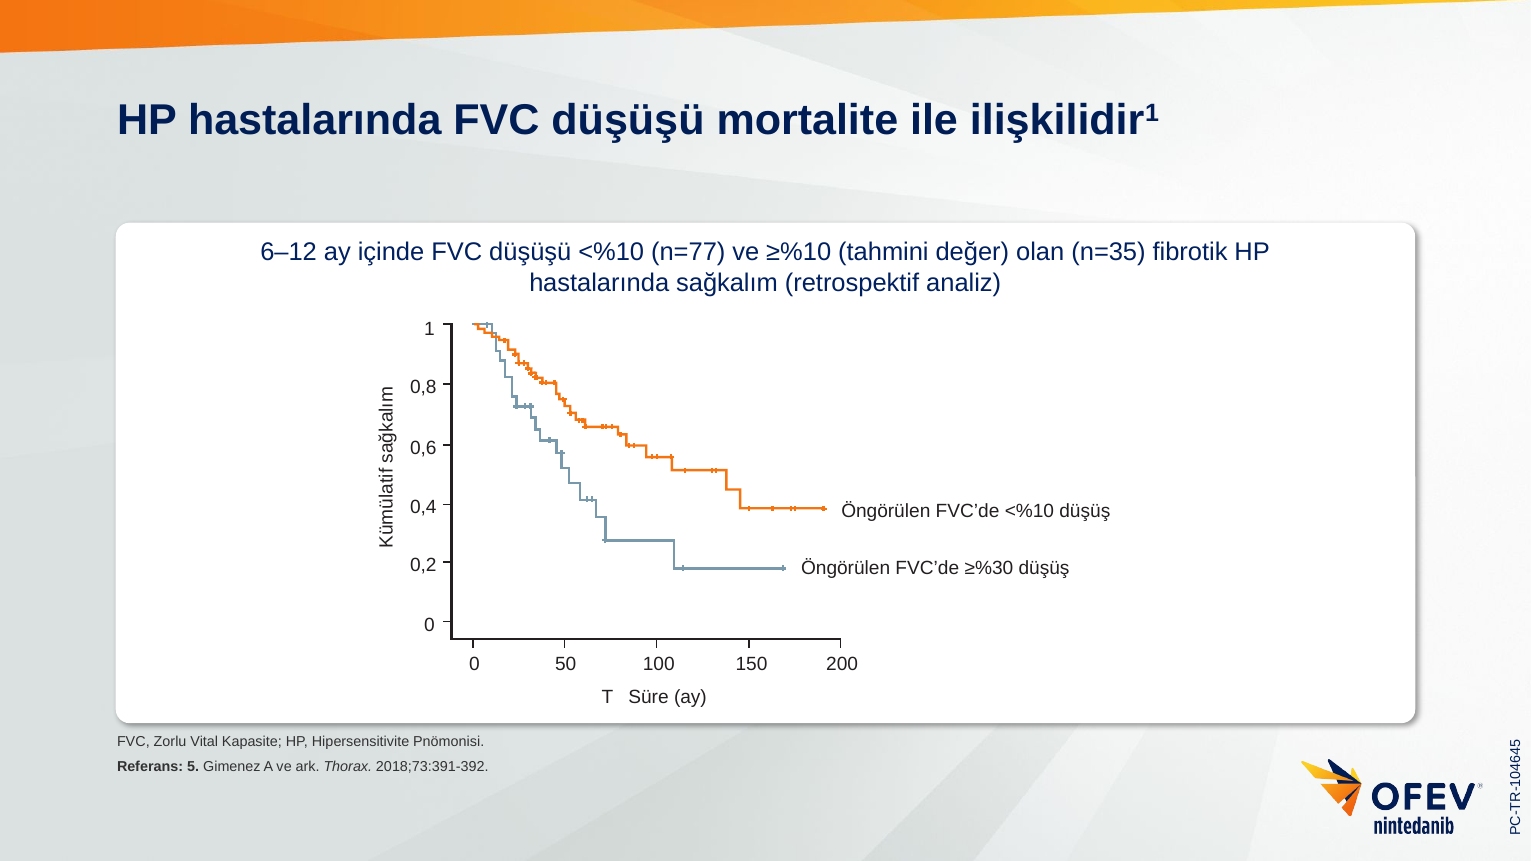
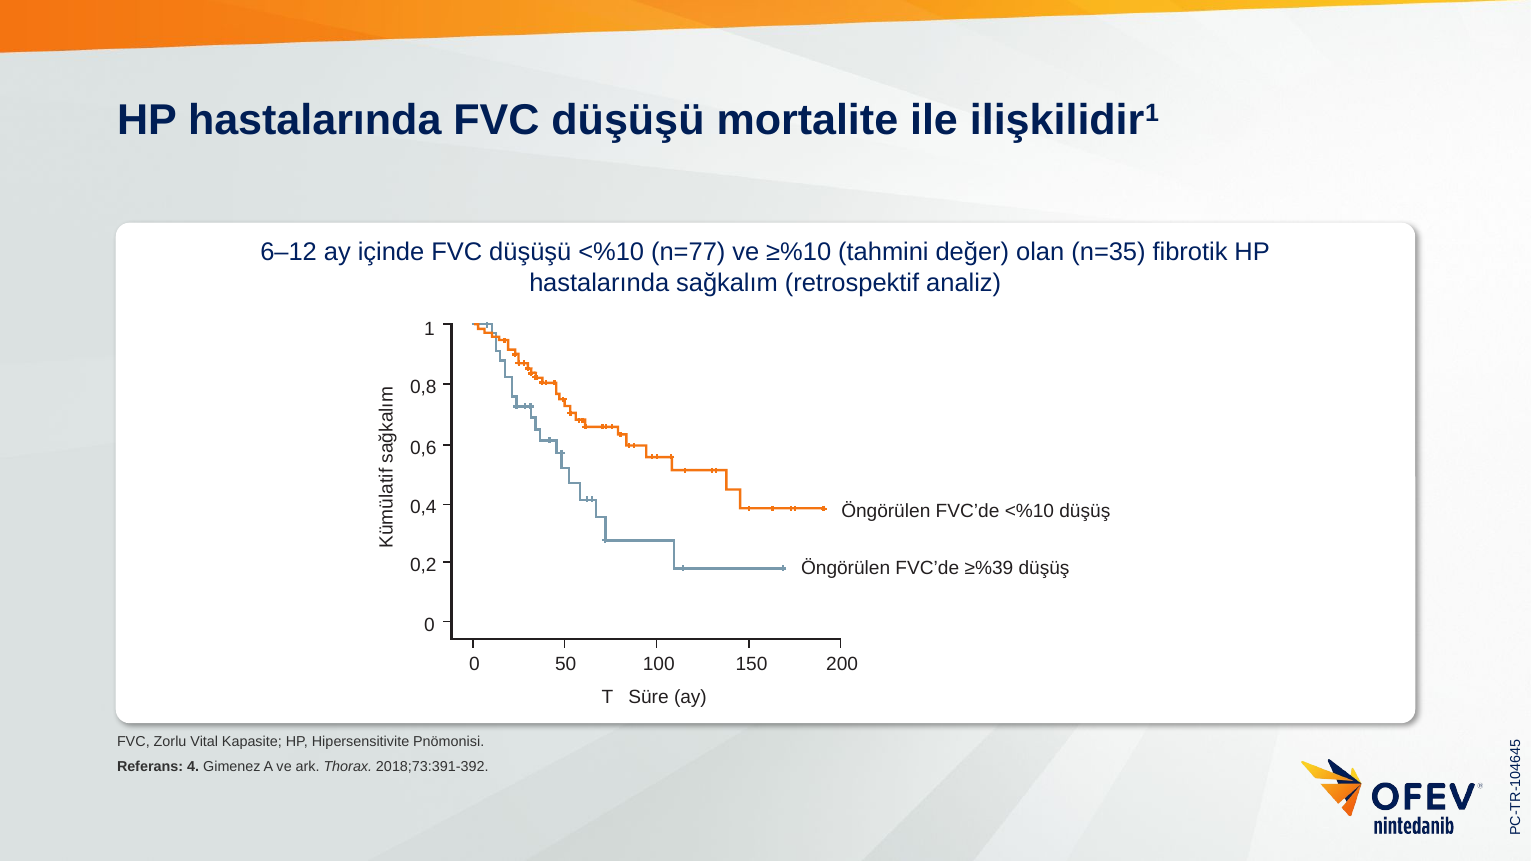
≥%30: ≥%30 -> ≥%39 (989, 569)
Referans 5: 5 -> 4 (193, 767)
